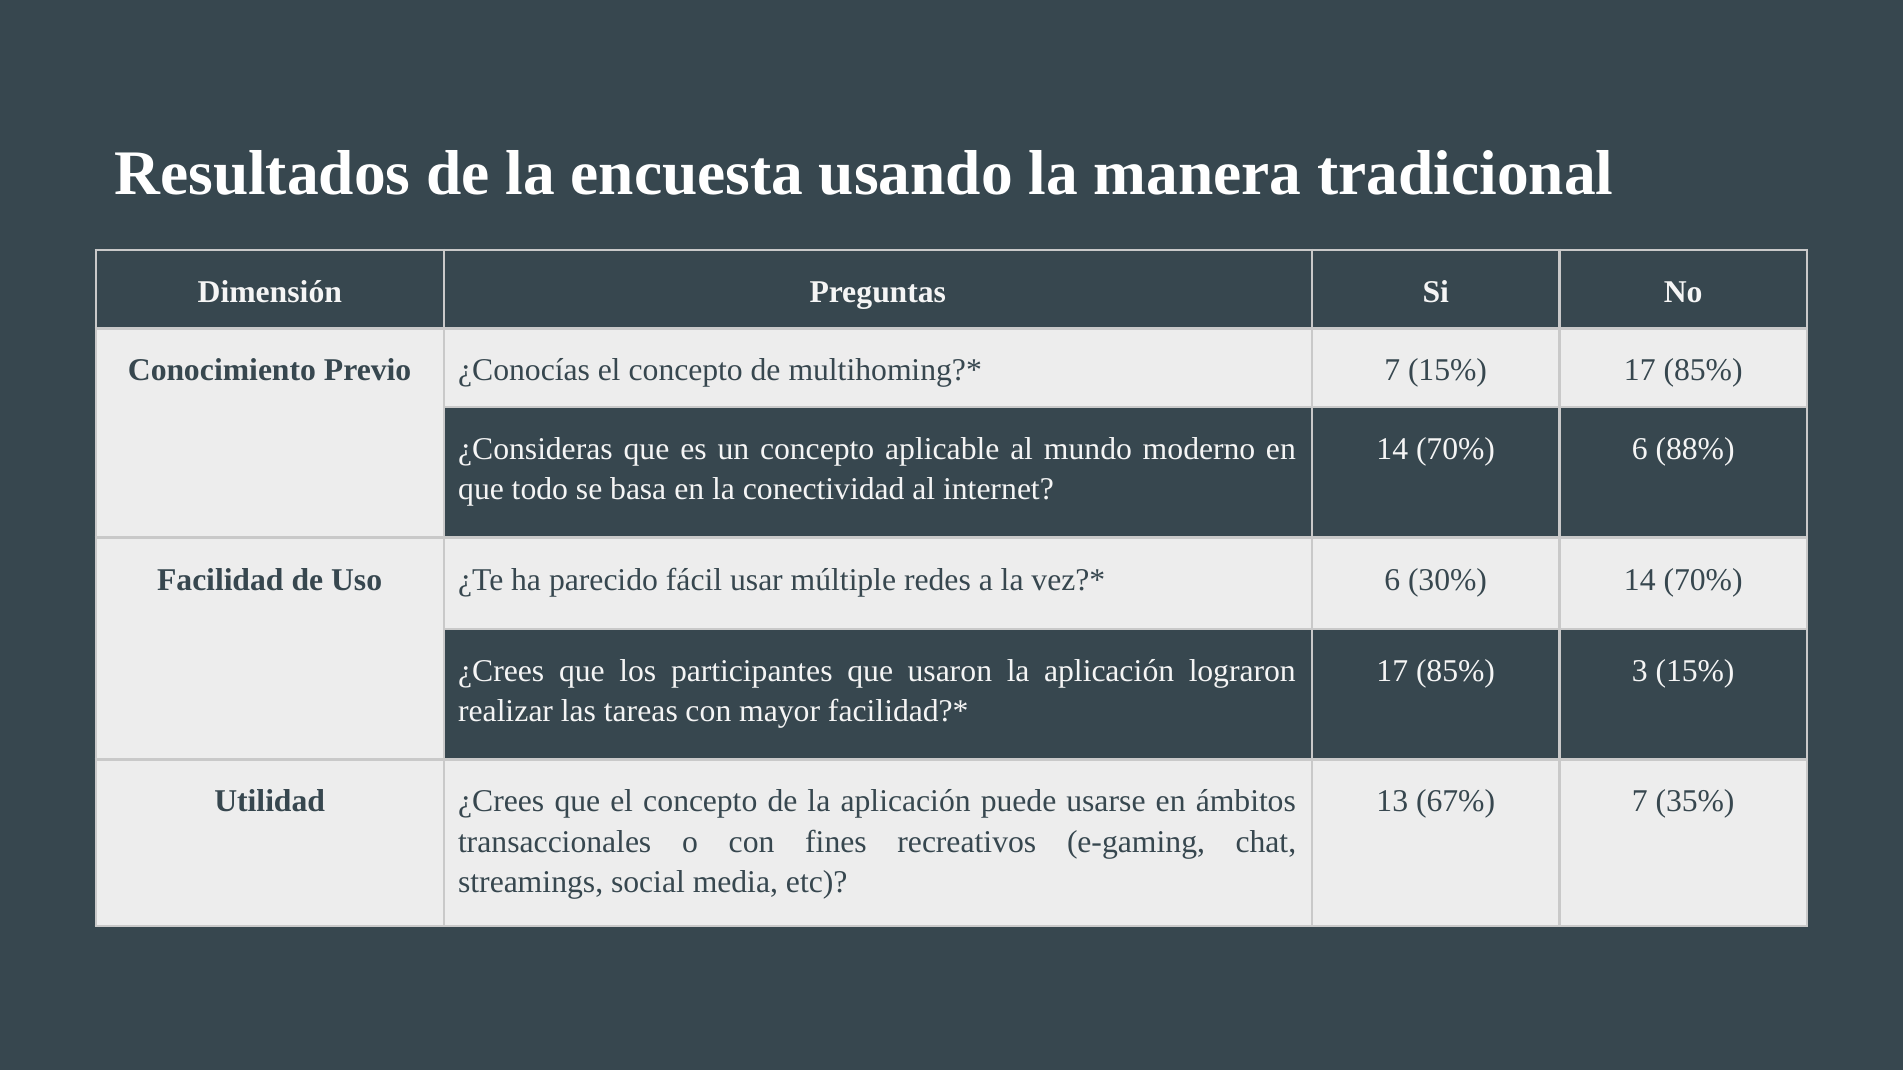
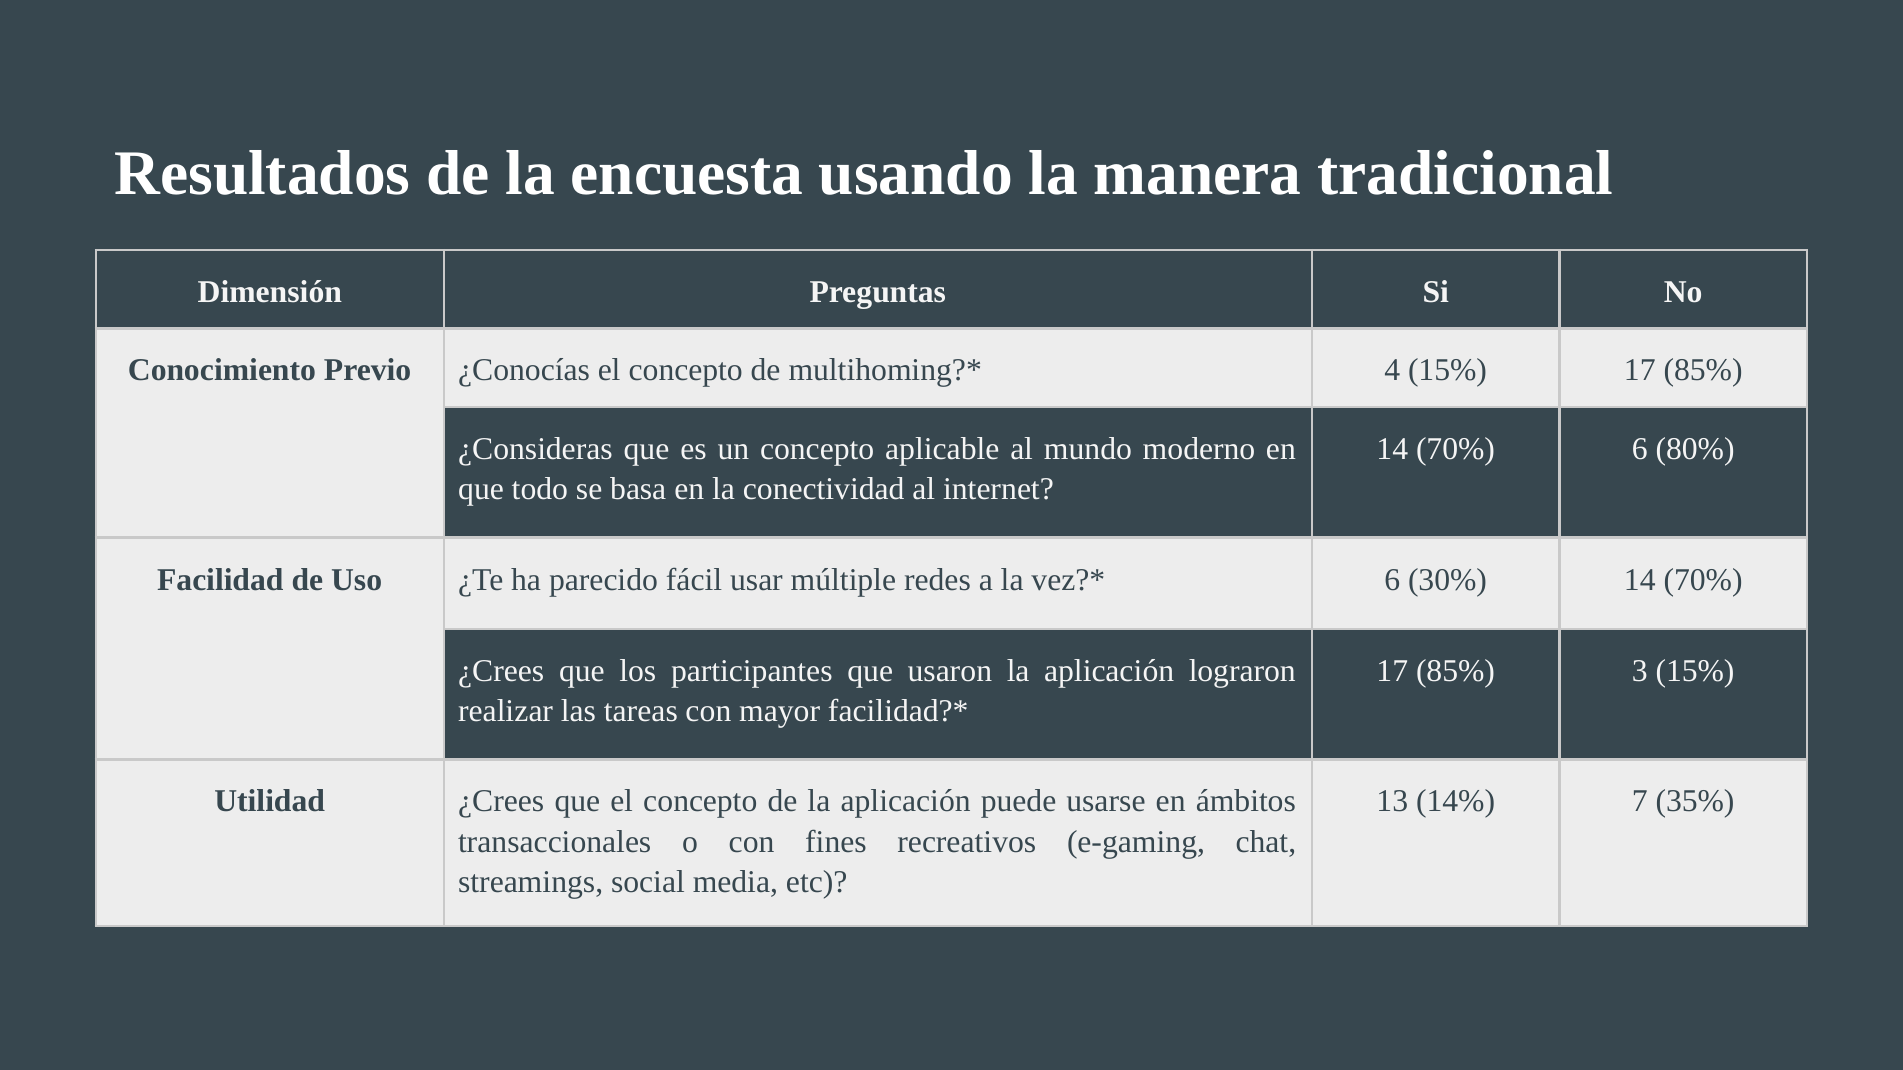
7: 7 -> 4 (1392, 371)
88%: 88% -> 80% (1695, 449)
67%: 67% -> 14% (1456, 802)
